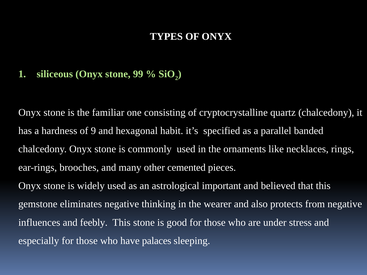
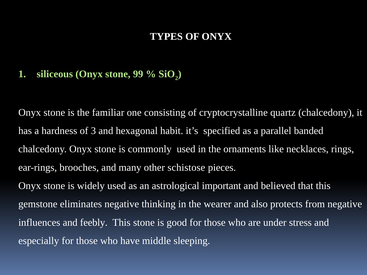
9: 9 -> 3 (93, 131)
cemented: cemented -> schistose (186, 168)
palaces: palaces -> middle (157, 241)
